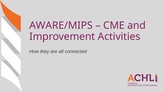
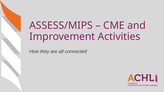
AWARE/MIPS: AWARE/MIPS -> ASSESS/MIPS (61, 26)
